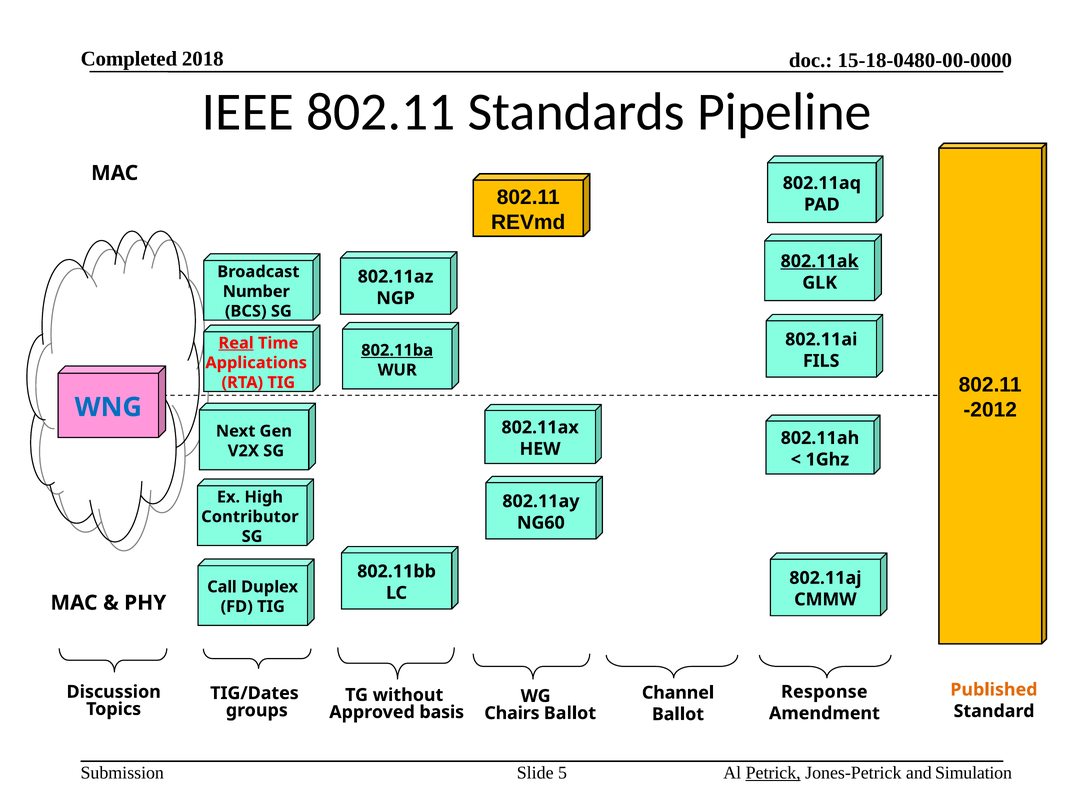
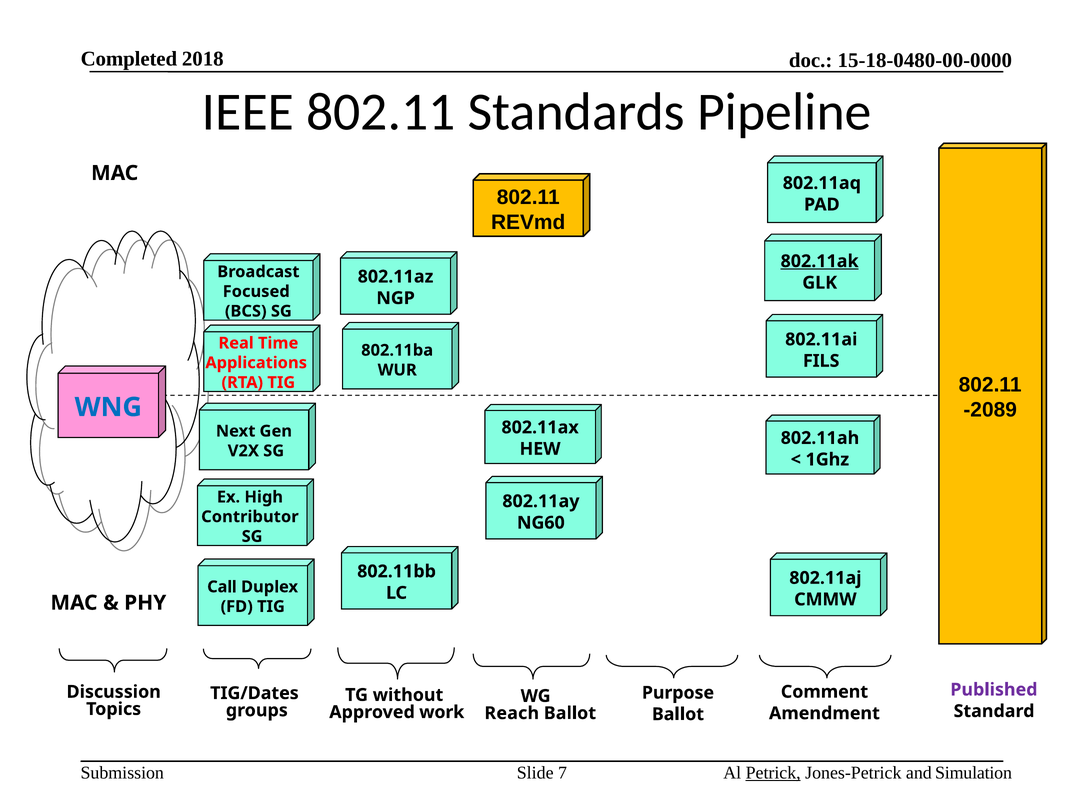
Number: Number -> Focused (256, 292)
Real underline: present -> none (236, 343)
802.11ba underline: present -> none (397, 350)
-2012: -2012 -> -2089 (990, 410)
Published colour: orange -> purple (994, 690)
Response: Response -> Comment (824, 692)
Channel: Channel -> Purpose (678, 693)
basis: basis -> work (442, 712)
Chairs: Chairs -> Reach (512, 713)
5: 5 -> 7 (563, 773)
